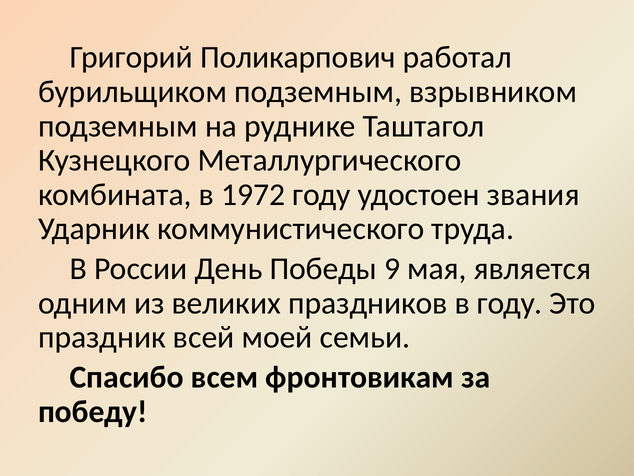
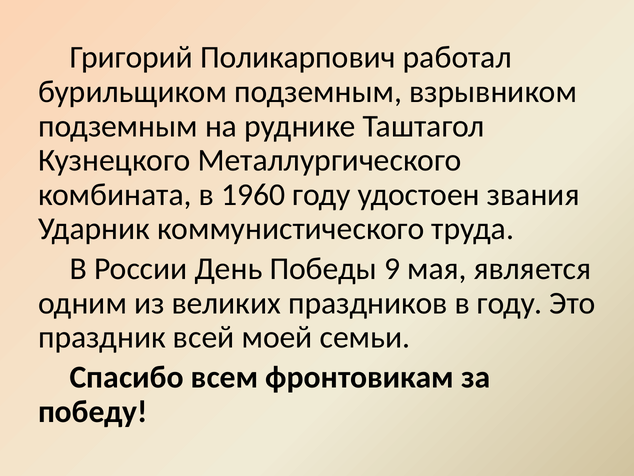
1972: 1972 -> 1960 (253, 194)
